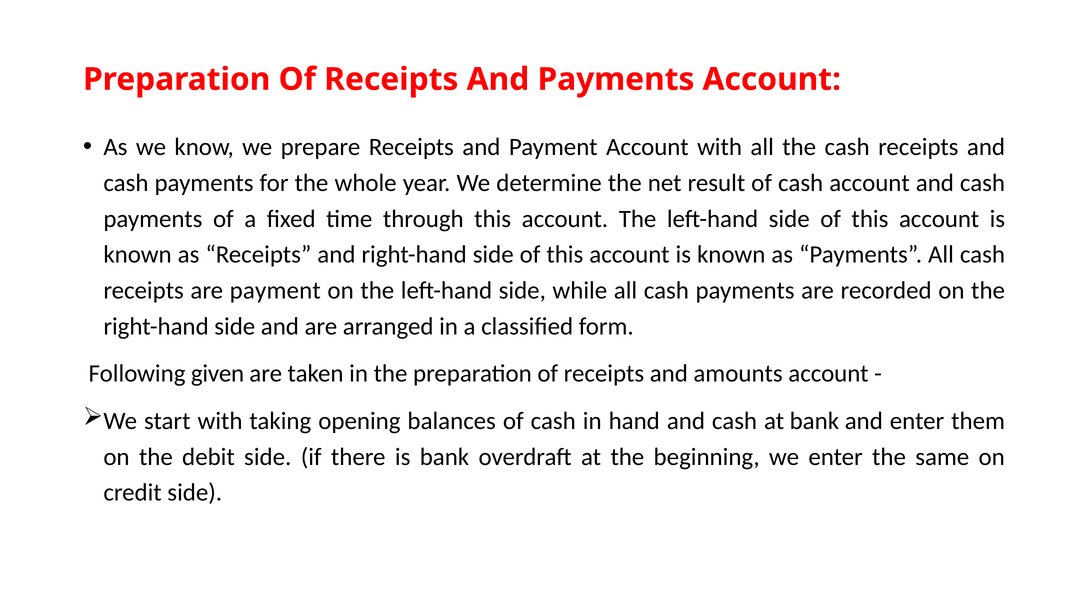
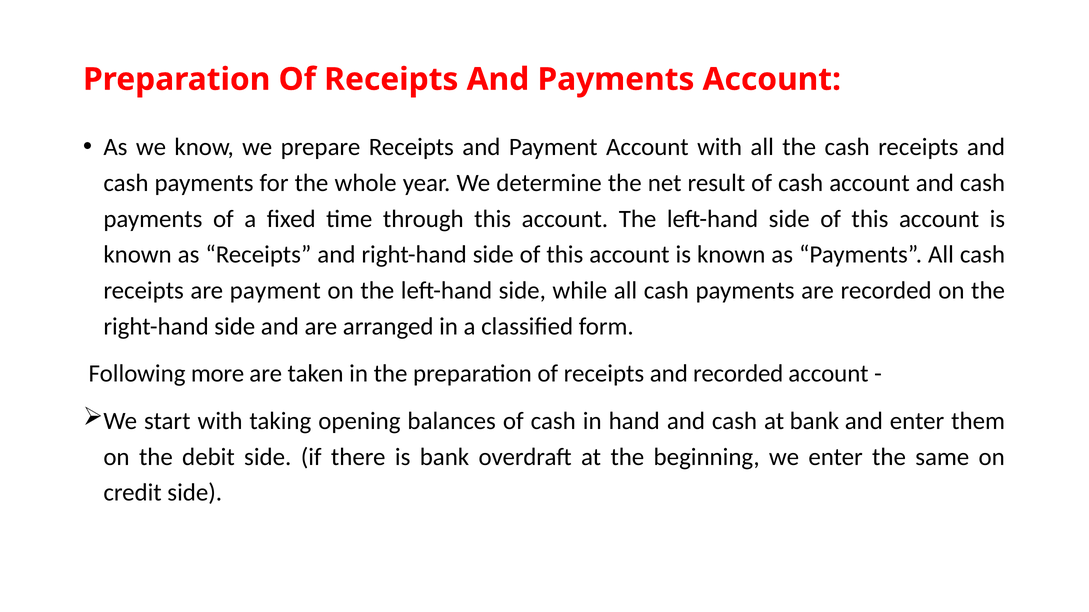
given: given -> more (218, 374)
and amounts: amounts -> recorded (738, 374)
